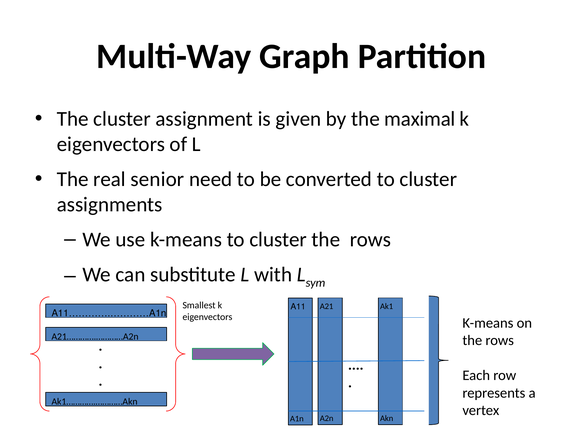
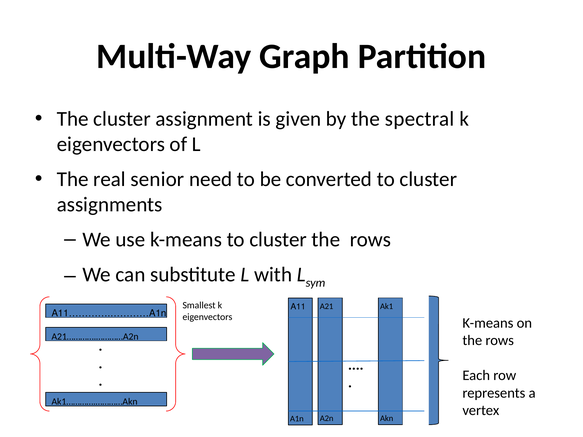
maximal: maximal -> spectral (420, 119)
